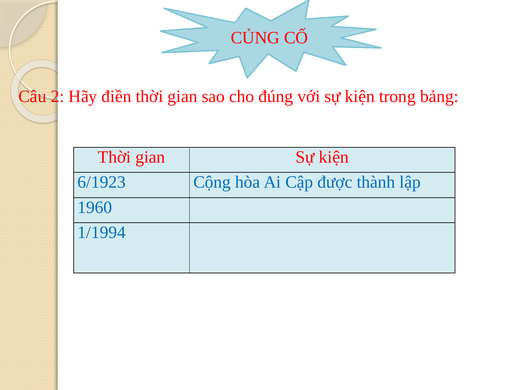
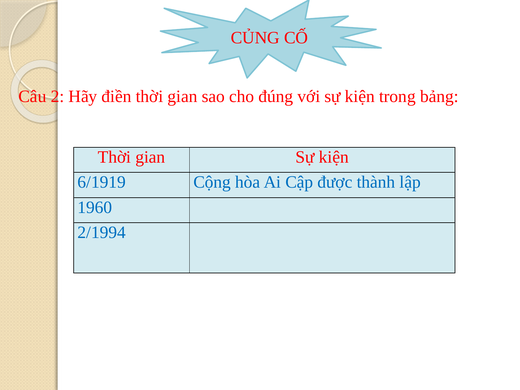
6/1923: 6/1923 -> 6/1919 (102, 182)
1/1994: 1/1994 -> 2/1994 (102, 232)
